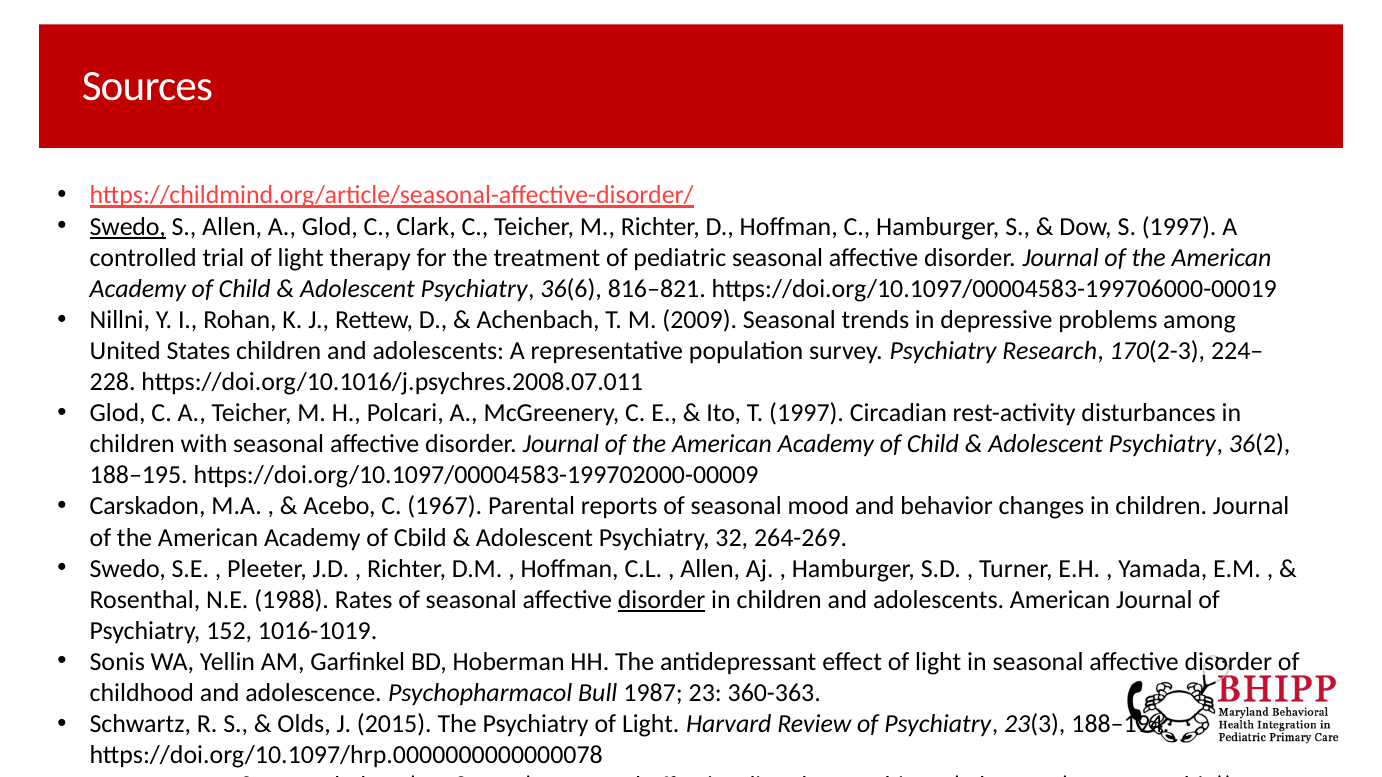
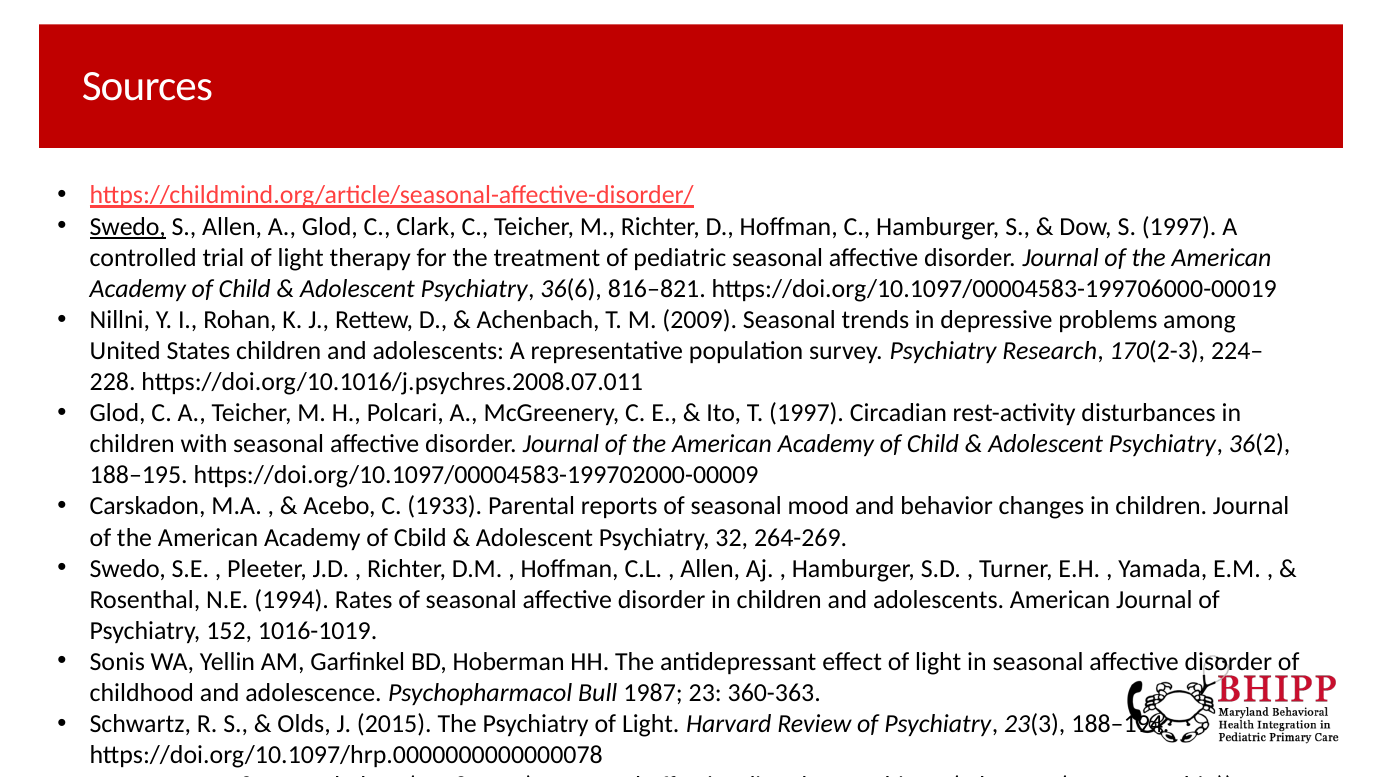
1967: 1967 -> 1933 (445, 507)
1988: 1988 -> 1994 (292, 600)
disorder underline: present -> none (662, 600)
